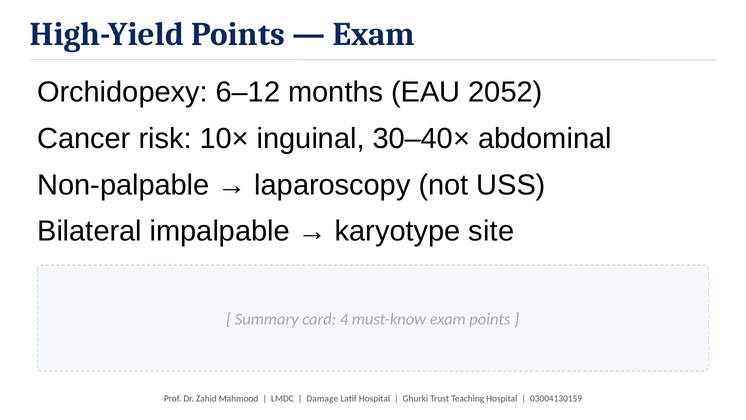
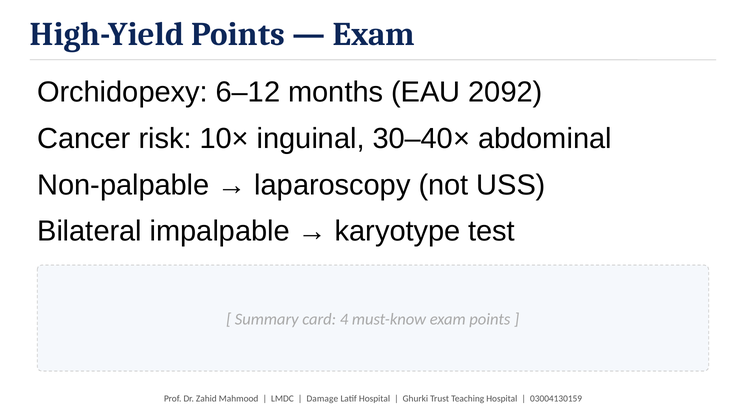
2052: 2052 -> 2092 (505, 92)
site: site -> test (492, 231)
